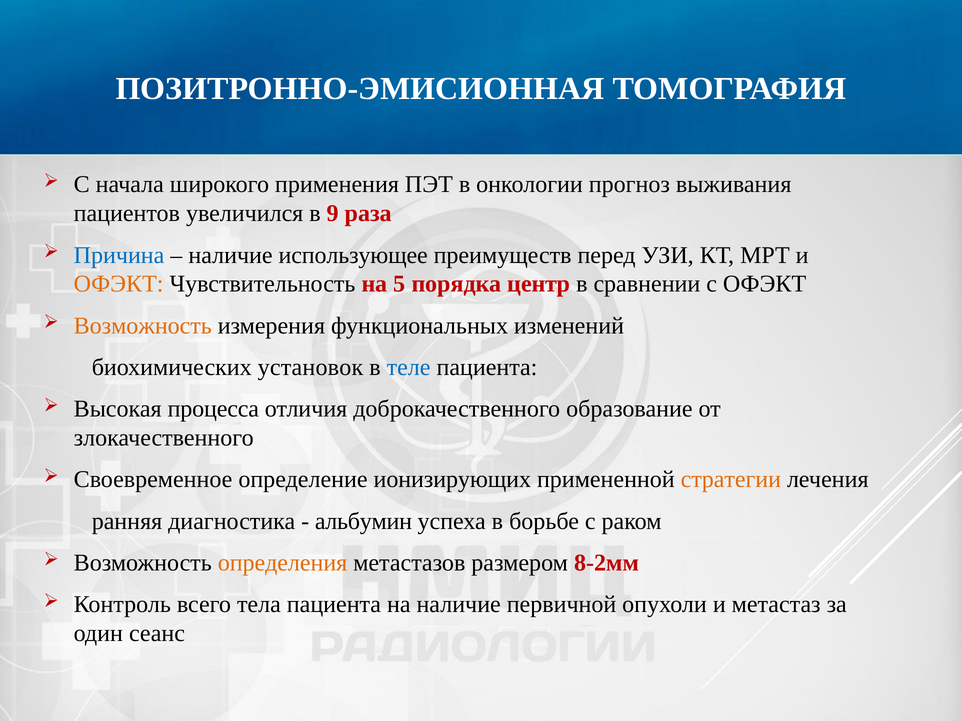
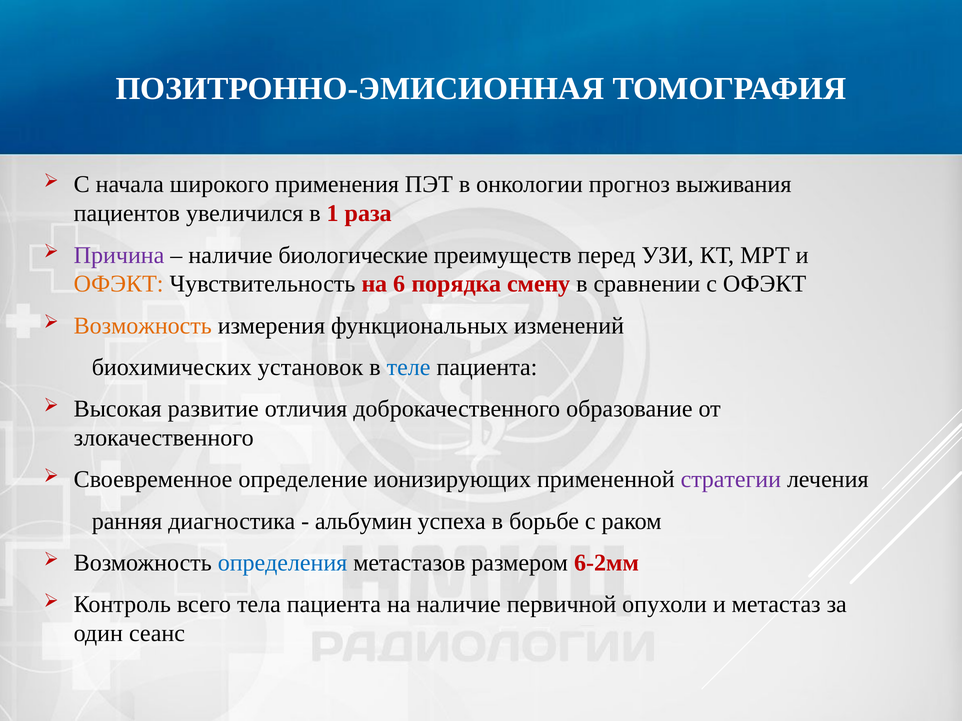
9: 9 -> 1 (333, 214)
Причина colour: blue -> purple (119, 255)
использующее: использующее -> биологические (353, 255)
5: 5 -> 6 (399, 284)
центр: центр -> смену (539, 284)
процесса: процесса -> развитие (213, 409)
стратегии colour: orange -> purple (731, 480)
определения colour: orange -> blue (283, 563)
8-2мм: 8-2мм -> 6-2мм (607, 563)
